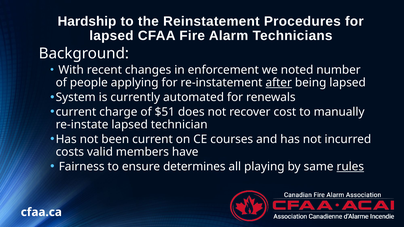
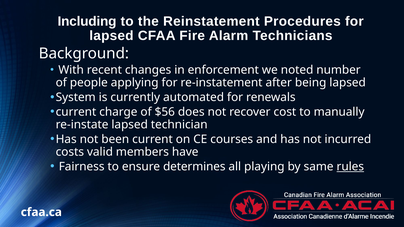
Hardship: Hardship -> Including (87, 21)
after underline: present -> none (279, 83)
$51: $51 -> $56 (165, 112)
